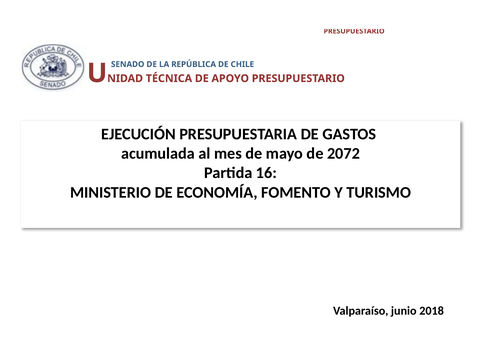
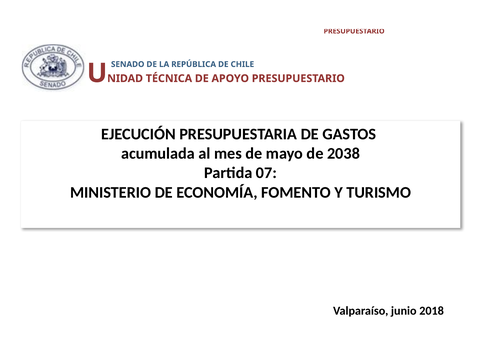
2072: 2072 -> 2038 (343, 153)
16: 16 -> 07 (266, 173)
